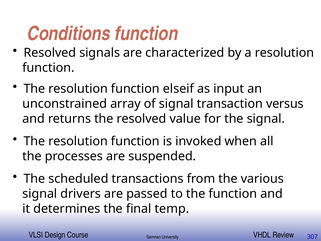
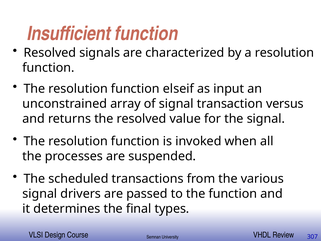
Conditions: Conditions -> Insufficient (69, 34)
temp: temp -> types (172, 209)
